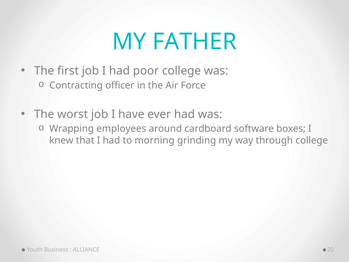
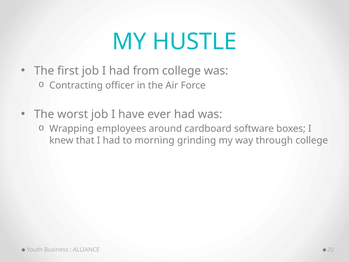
FATHER: FATHER -> HUSTLE (195, 42)
poor: poor -> from (146, 71)
